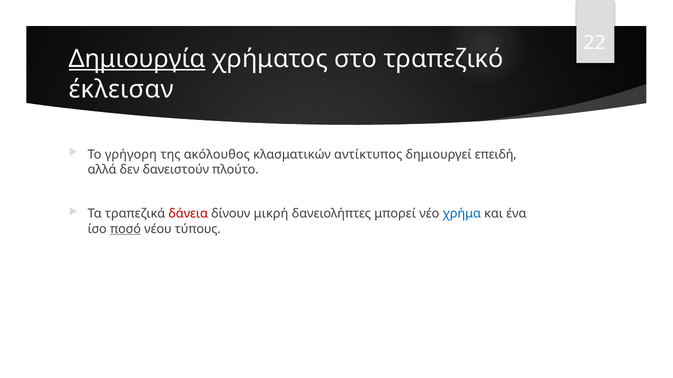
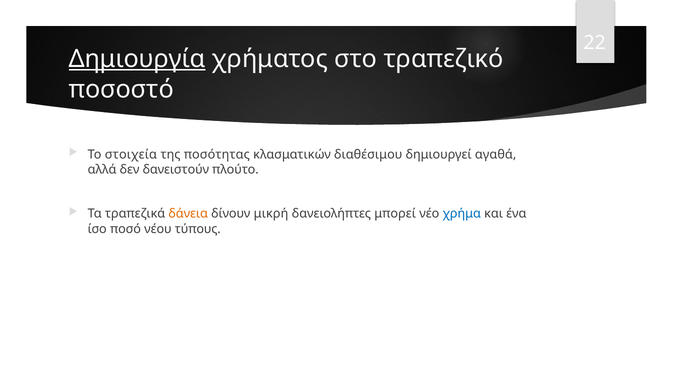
έκλεισαν: έκλεισαν -> ποσοστό (121, 89)
γρήγορη: γρήγορη -> στοιχεία (131, 155)
ακόλουθος: ακόλουθος -> ποσότητας (217, 155)
αντίκτυπος: αντίκτυπος -> διαθέσιμου (368, 155)
επειδή: επειδή -> αγαθά (496, 155)
δάνεια colour: red -> orange (188, 214)
ποσό underline: present -> none (125, 229)
